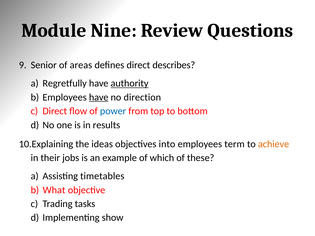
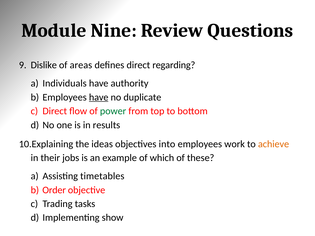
Senior: Senior -> Dislike (44, 65)
describes: describes -> regarding (174, 65)
Regretfully: Regretfully -> Individuals (65, 83)
authority underline: present -> none (130, 83)
direction: direction -> duplicate (142, 97)
power colour: blue -> green (113, 111)
term: term -> work (235, 144)
What: What -> Order (54, 190)
